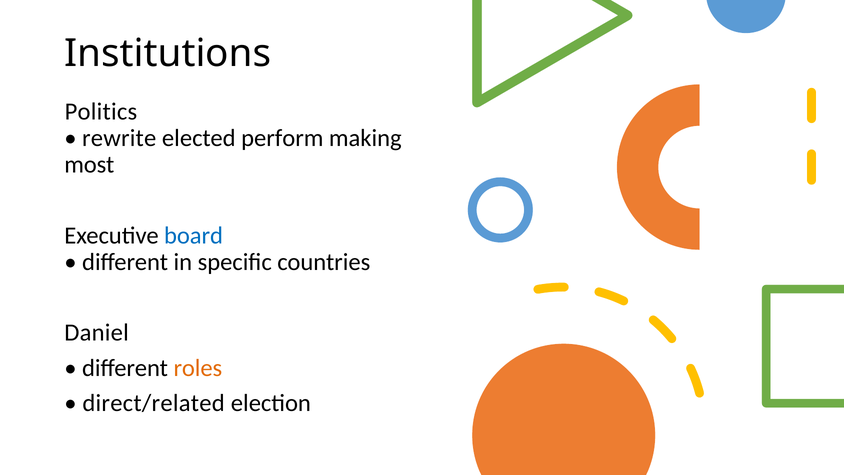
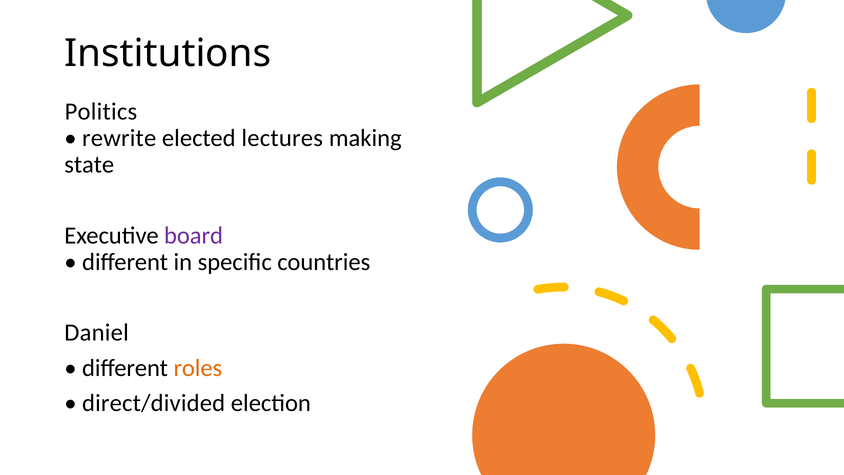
perform: perform -> lectures (282, 138)
most: most -> state (89, 165)
board colour: blue -> purple (194, 235)
direct/related: direct/related -> direct/divided (154, 403)
